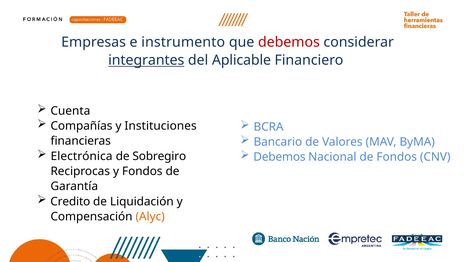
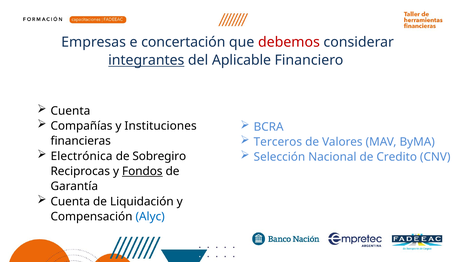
instrumento: instrumento -> concertación (183, 42)
Bancario: Bancario -> Terceros (278, 142)
Debemos: Debemos -> Selección (279, 157)
de Fondos: Fondos -> Credito (397, 157)
Fondos underline: none -> present (142, 171)
Credito: Credito -> Cuenta (70, 202)
Alyc colour: orange -> blue (150, 217)
